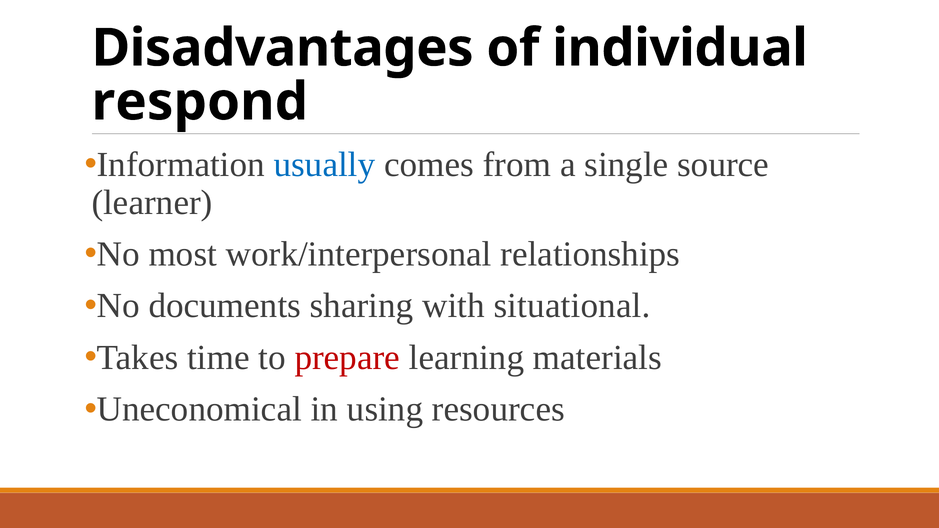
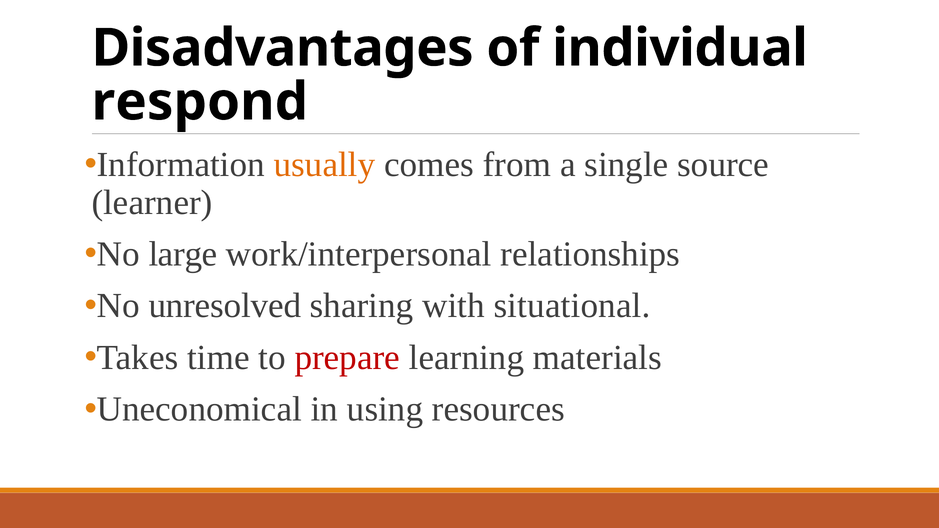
usually colour: blue -> orange (324, 164)
most: most -> large (183, 254)
documents: documents -> unresolved (225, 306)
